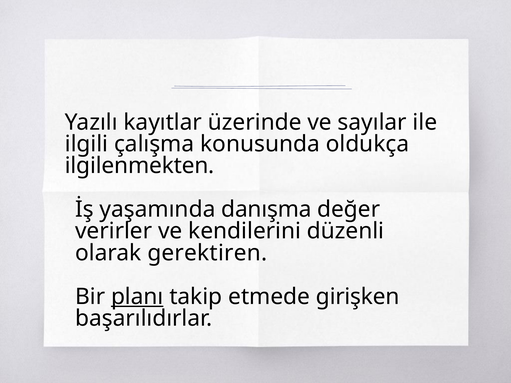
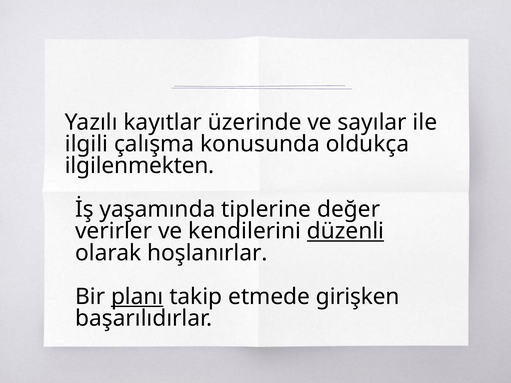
danışma: danışma -> tiplerine (266, 210)
düzenli underline: none -> present (345, 231)
gerektiren: gerektiren -> hoşlanırlar (207, 253)
